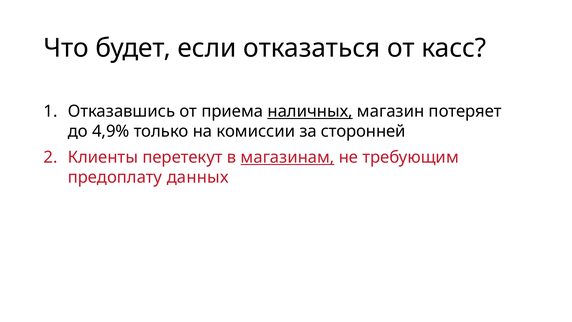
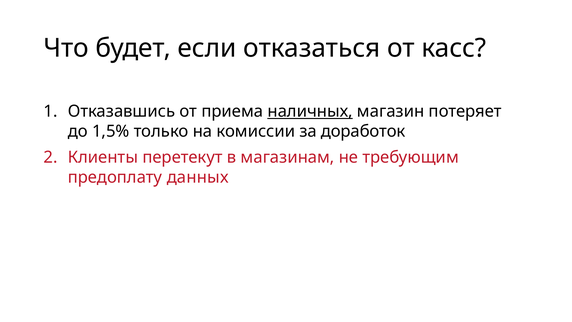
4,9%: 4,9% -> 1,5% (111, 131)
сторонней: сторонней -> доработок (363, 131)
магазинам underline: present -> none (288, 157)
